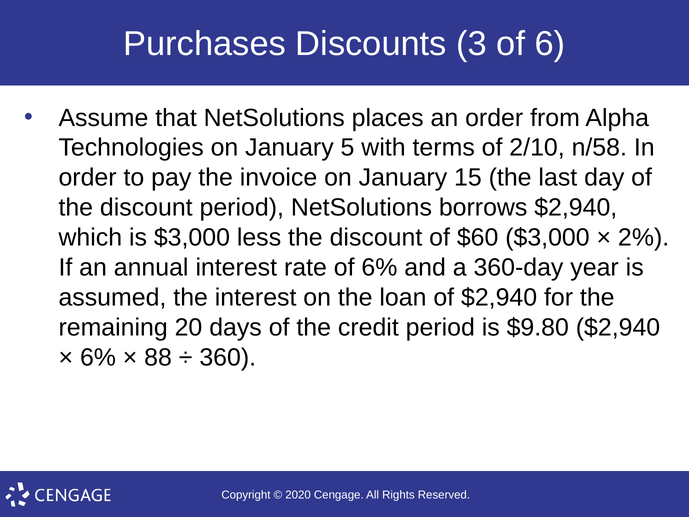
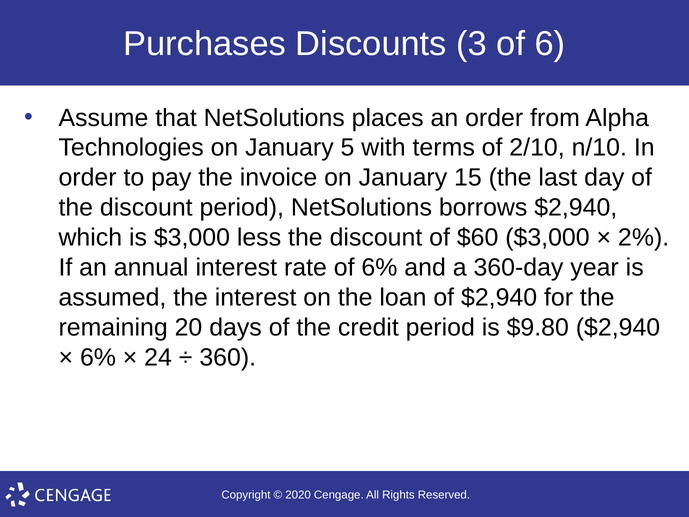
n/58: n/58 -> n/10 (599, 148)
88: 88 -> 24 (158, 357)
